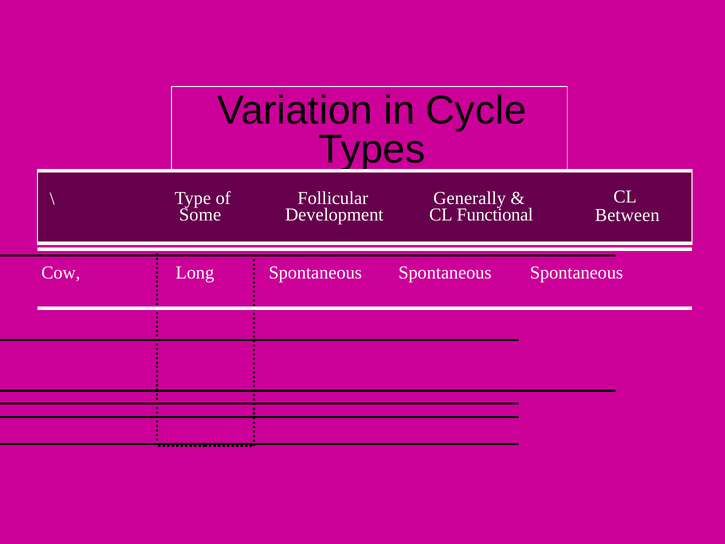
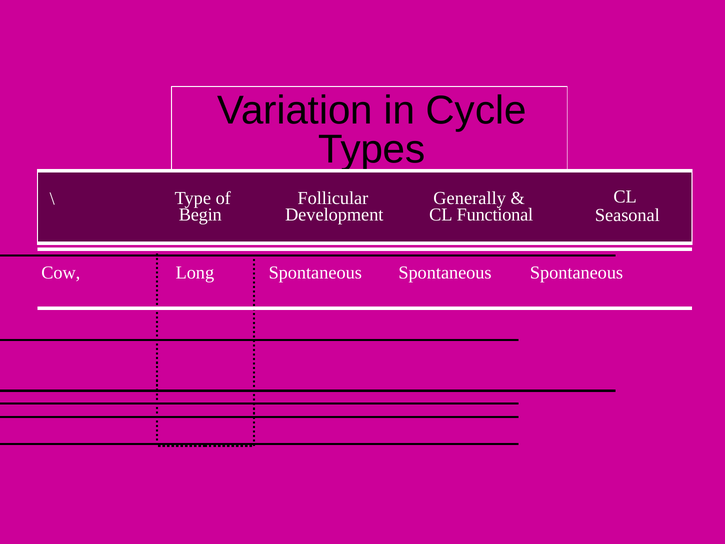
Some: Some -> Begin (200, 215)
Between: Between -> Seasonal (627, 215)
